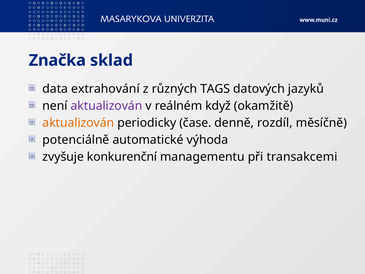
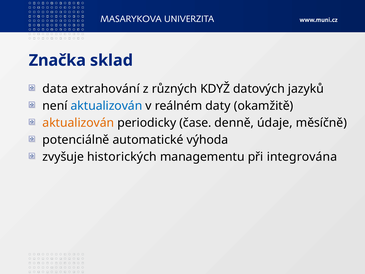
TAGS: TAGS -> KDYŽ (215, 89)
aktualizován colour: purple -> blue (106, 106)
když: když -> daty (218, 106)
rozdíl: rozdíl -> údaje (275, 123)
konkurenční: konkurenční -> historických (122, 157)
transakcemi: transakcemi -> integrována (302, 157)
